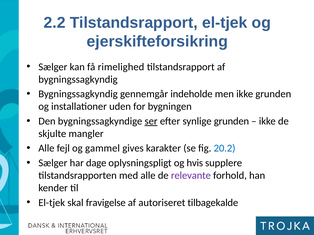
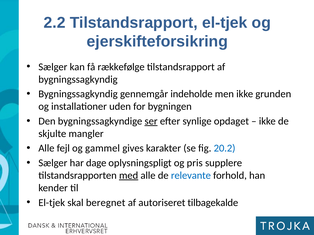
rimelighed: rimelighed -> rækkefølge (121, 67)
synlige grunden: grunden -> opdaget (231, 121)
hvis: hvis -> pris (195, 163)
med underline: none -> present (129, 176)
relevante colour: purple -> blue (191, 176)
fravigelse: fravigelse -> beregnet (106, 203)
